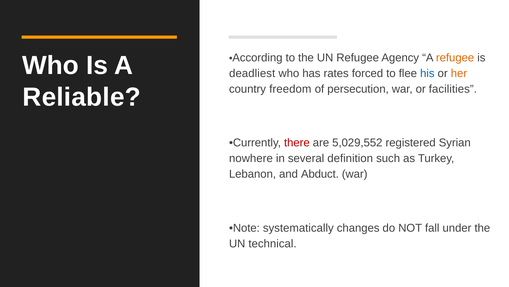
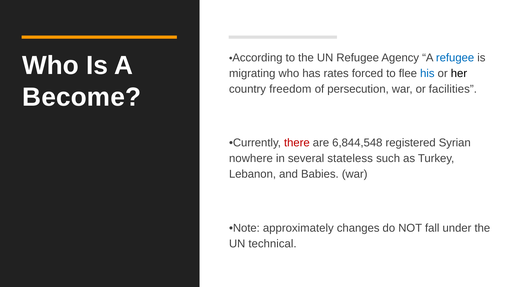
refugee colour: orange -> blue (455, 58)
deadliest: deadliest -> migrating (252, 73)
her colour: orange -> black (459, 73)
Reliable: Reliable -> Become (82, 97)
5,029,552: 5,029,552 -> 6,844,548 (357, 143)
definition: definition -> stateless (350, 158)
Abduct: Abduct -> Babies (320, 174)
systematically: systematically -> approximately (298, 228)
